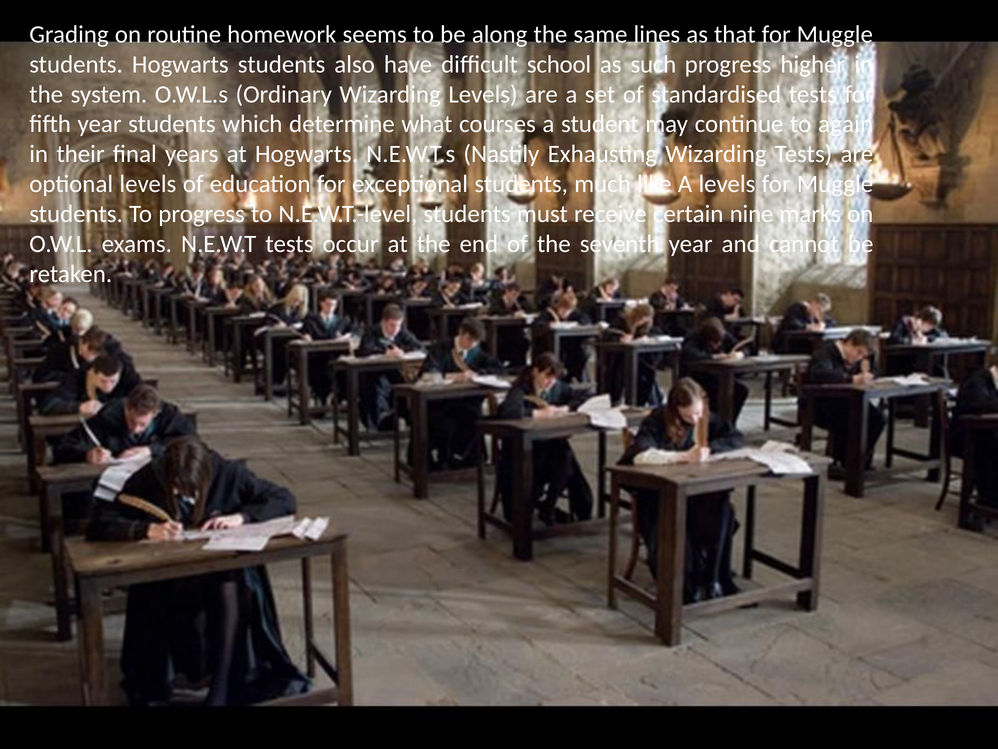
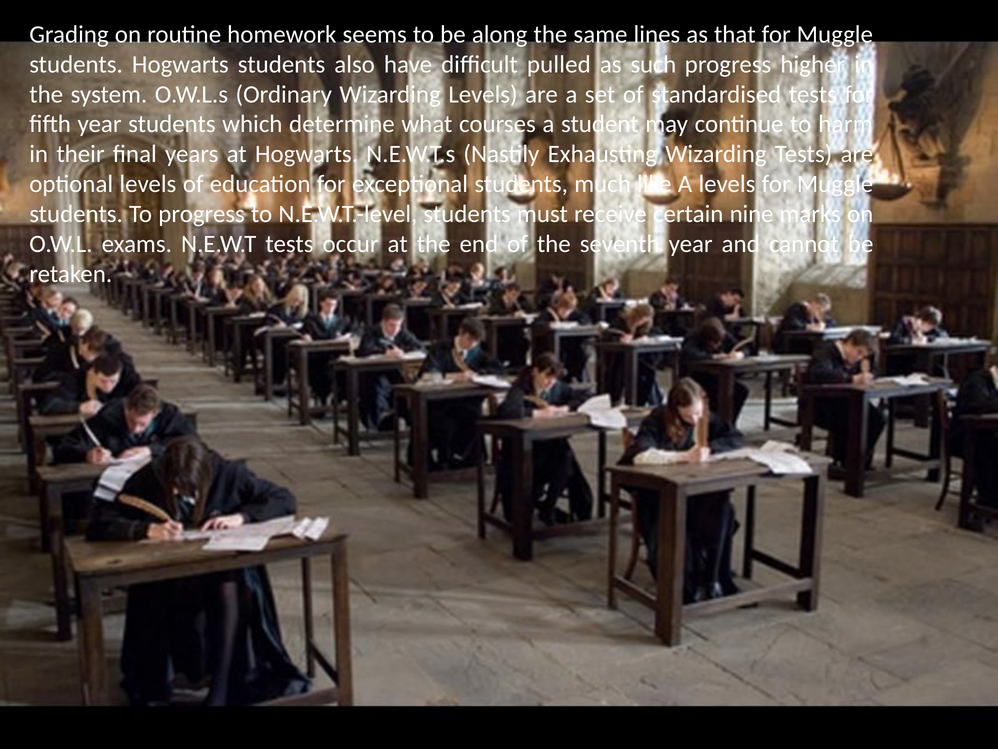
school: school -> pulled (559, 64)
again: again -> harm (846, 124)
